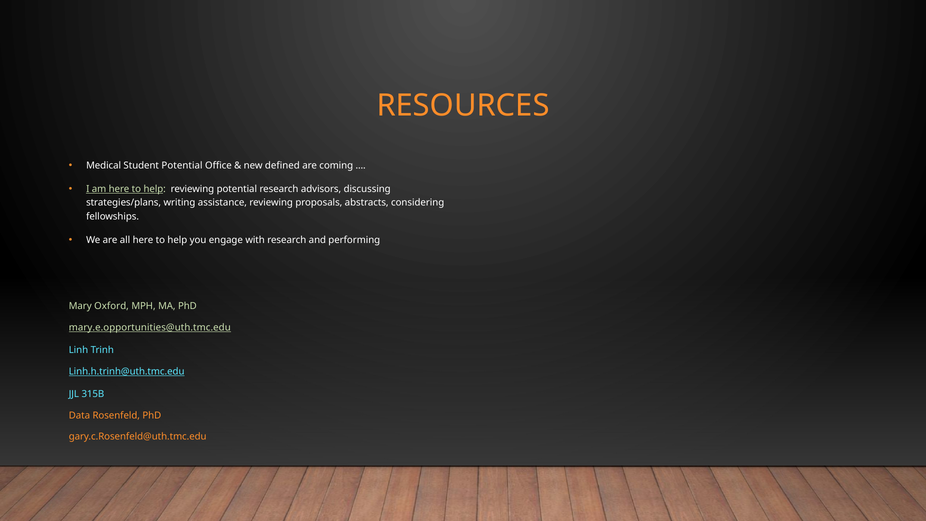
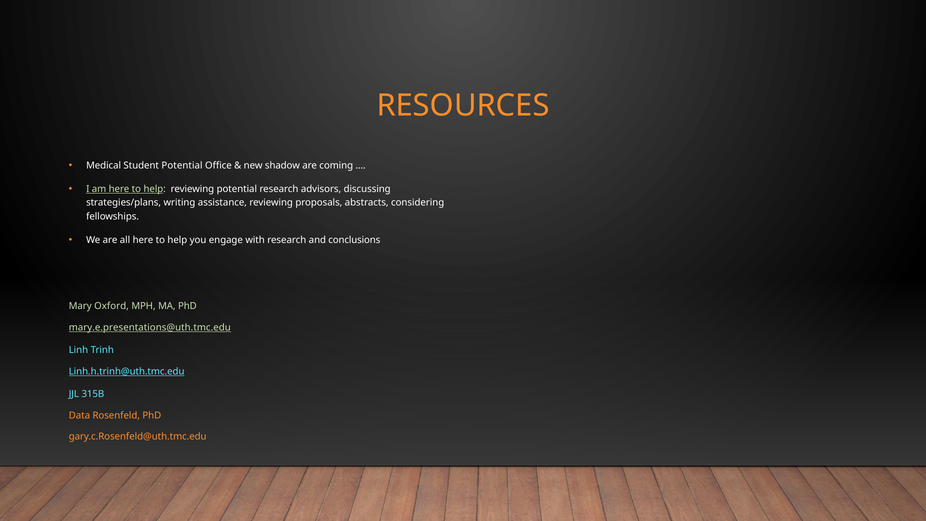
defined: defined -> shadow (282, 165)
performing: performing -> conclusions (354, 240)
mary.e.opportunities@uth.tmc.edu: mary.e.opportunities@uth.tmc.edu -> mary.e.presentations@uth.tmc.edu (150, 327)
